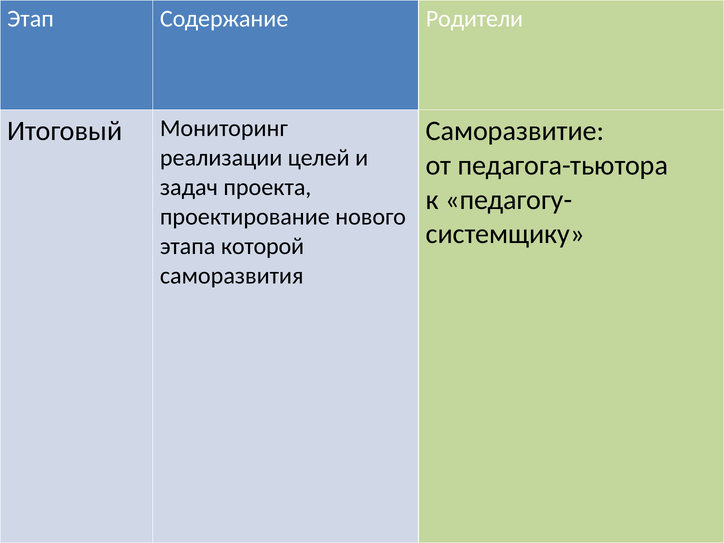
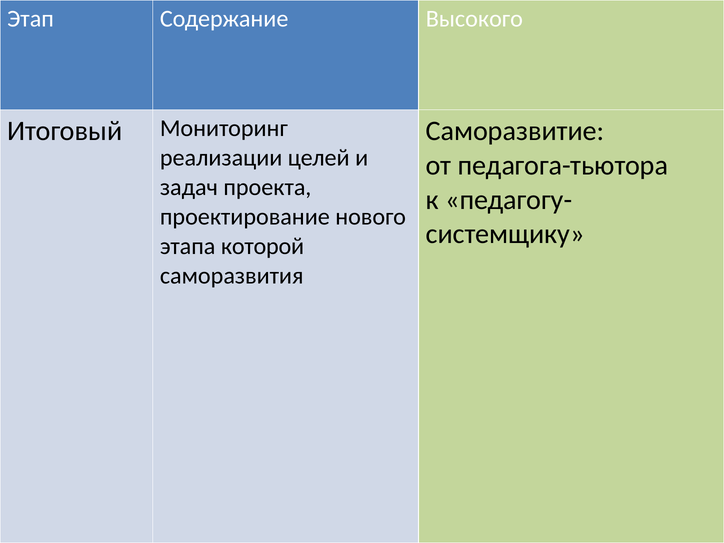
Родители: Родители -> Высокого (474, 19)
